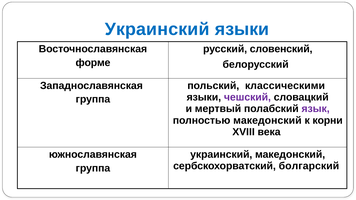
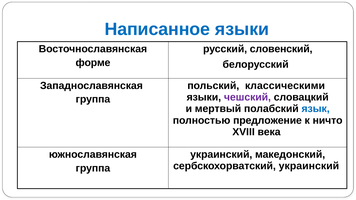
Украинский: Украинский -> Написанное (157, 29)
язык colour: purple -> blue (316, 109)
полностью македонский: македонский -> предложение (267, 120)
корни: корни -> ничто (328, 120)
сербскохорватский болгарский: болгарский -> украинский (309, 166)
